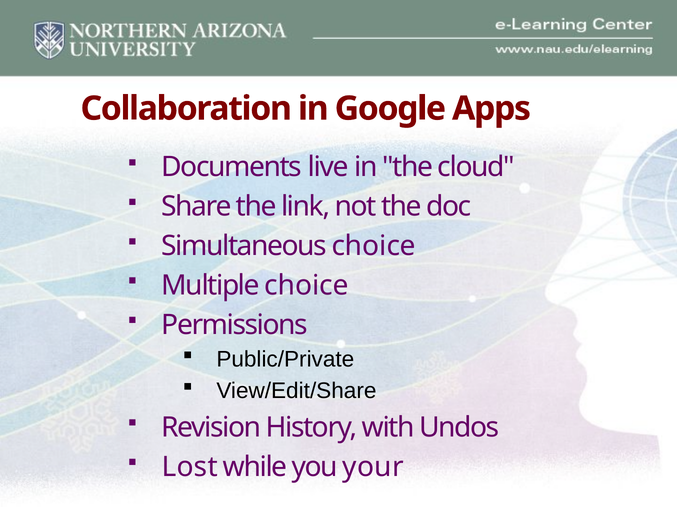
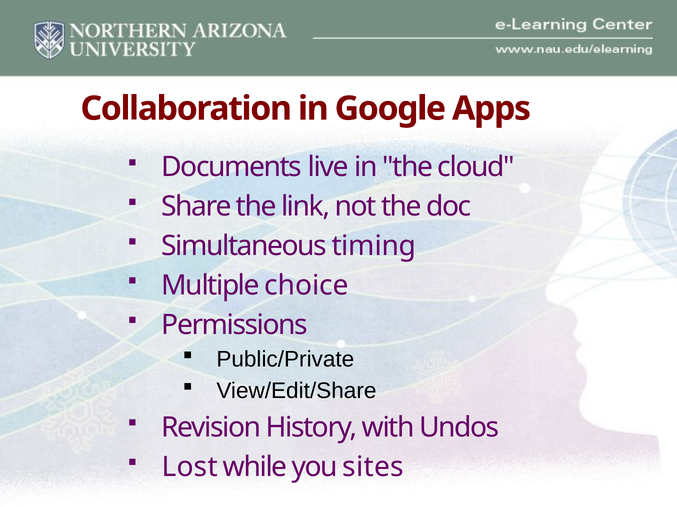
Simultaneous choice: choice -> timing (374, 246)
your: your -> sites (373, 467)
